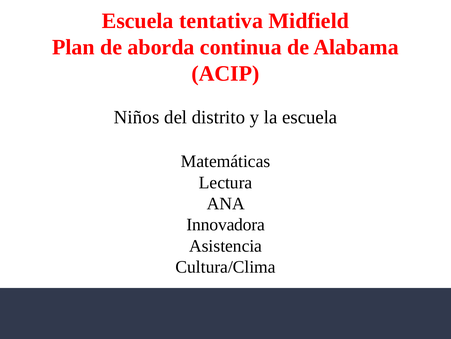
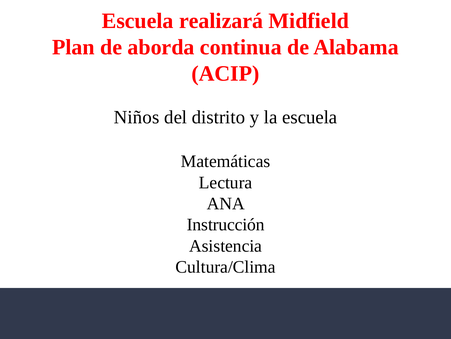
tentativa: tentativa -> realizará (221, 21)
Innovadora: Innovadora -> Instrucción (226, 224)
